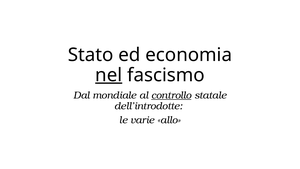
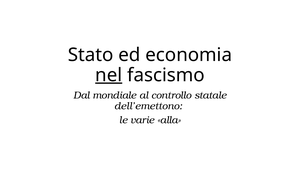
controllo underline: present -> none (171, 95)
dell’introdotte: dell’introdotte -> dell’emettono (148, 106)
allo: allo -> alla (169, 120)
